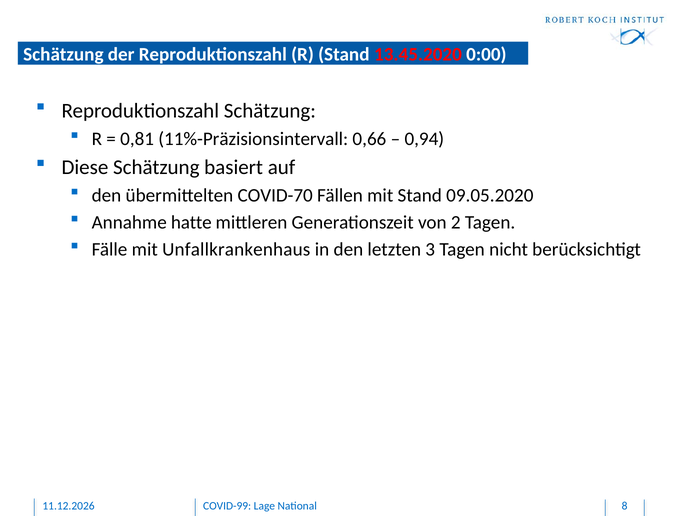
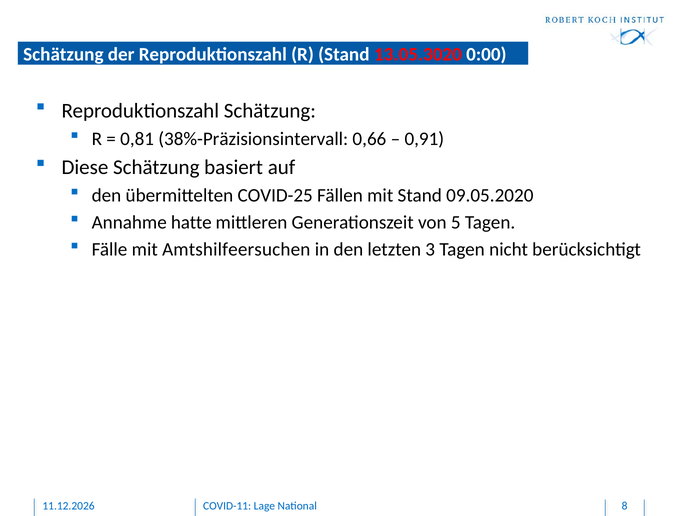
13.45.2020: 13.45.2020 -> 13.05.3020 (418, 55)
11%-Präzisionsintervall: 11%-Präzisionsintervall -> 38%-Präzisionsintervall (253, 139)
0,94: 0,94 -> 0,91 (424, 139)
COVID-70: COVID-70 -> COVID-25 (275, 195)
2: 2 -> 5 (456, 222)
Unfallkrankenhaus: Unfallkrankenhaus -> Amtshilfeersuchen (236, 249)
COVID-99: COVID-99 -> COVID-11 (227, 506)
